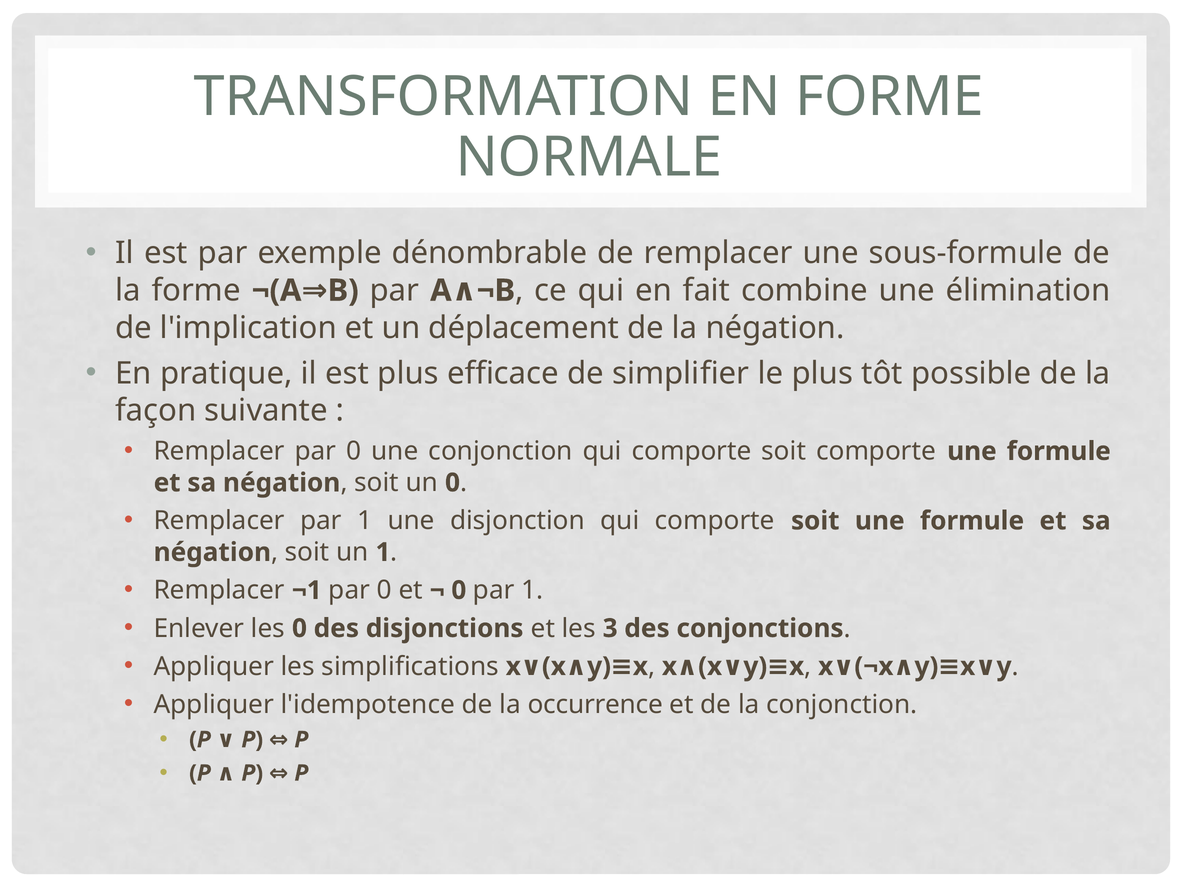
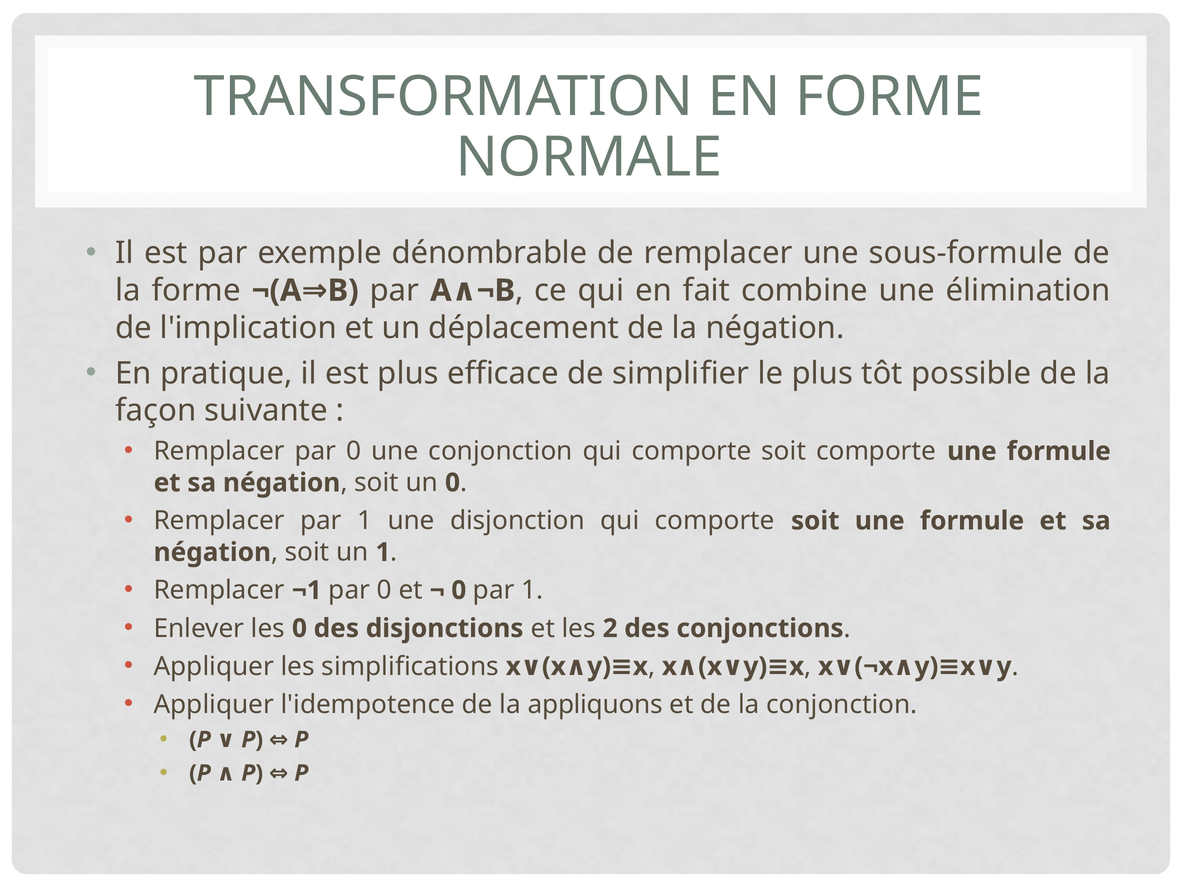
3: 3 -> 2 (610, 629)
occurrence: occurrence -> appliquons (595, 705)
